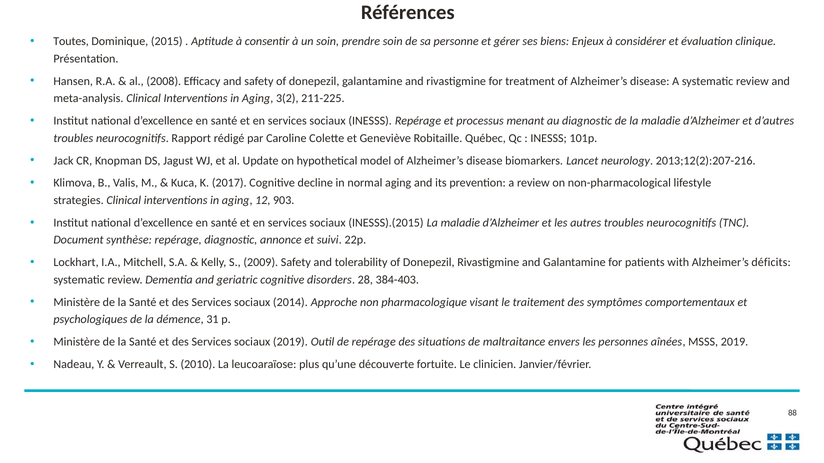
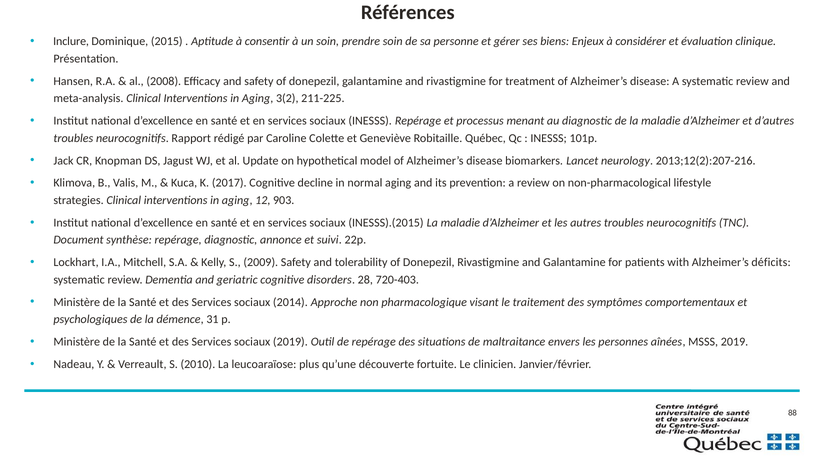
Toutes: Toutes -> Inclure (71, 41)
384-403: 384-403 -> 720-403 (397, 280)
